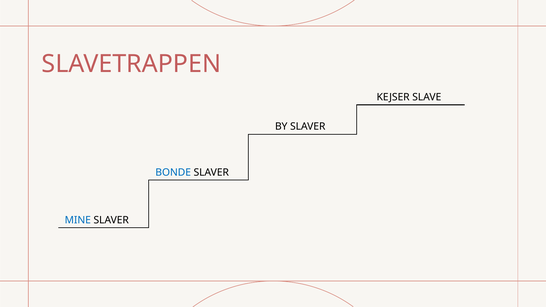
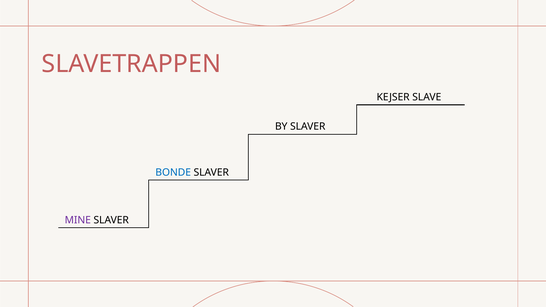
MINE colour: blue -> purple (78, 220)
